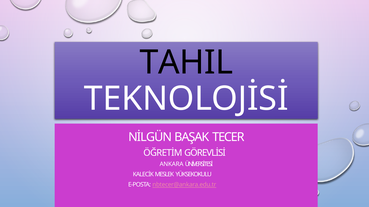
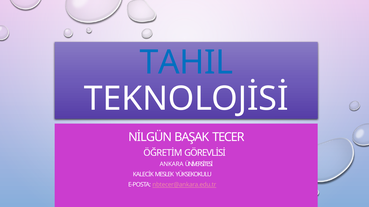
TAHIL colour: black -> blue (186, 63)
